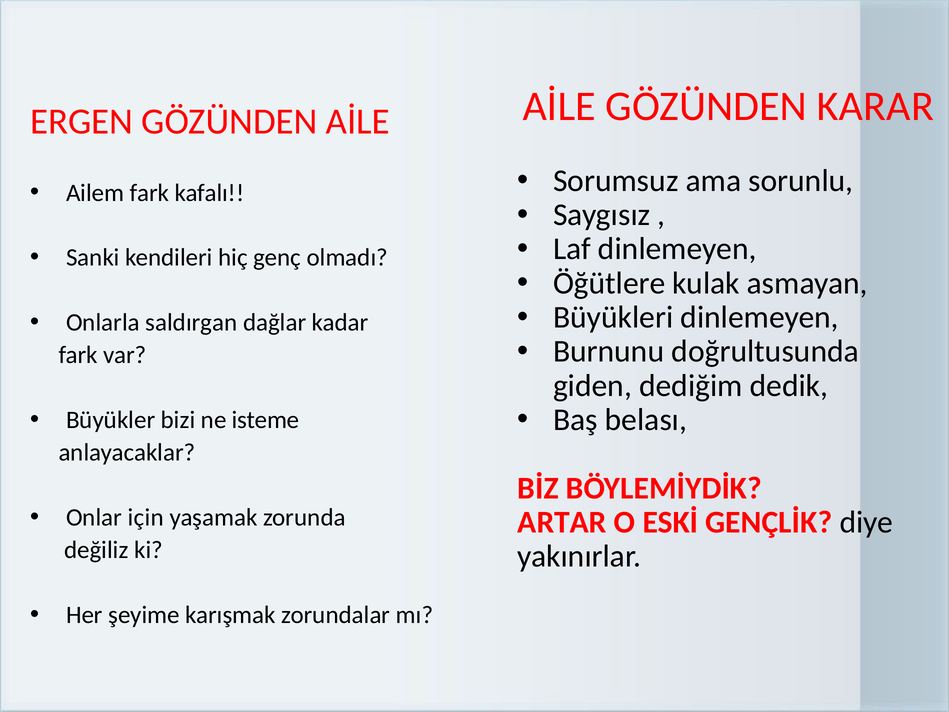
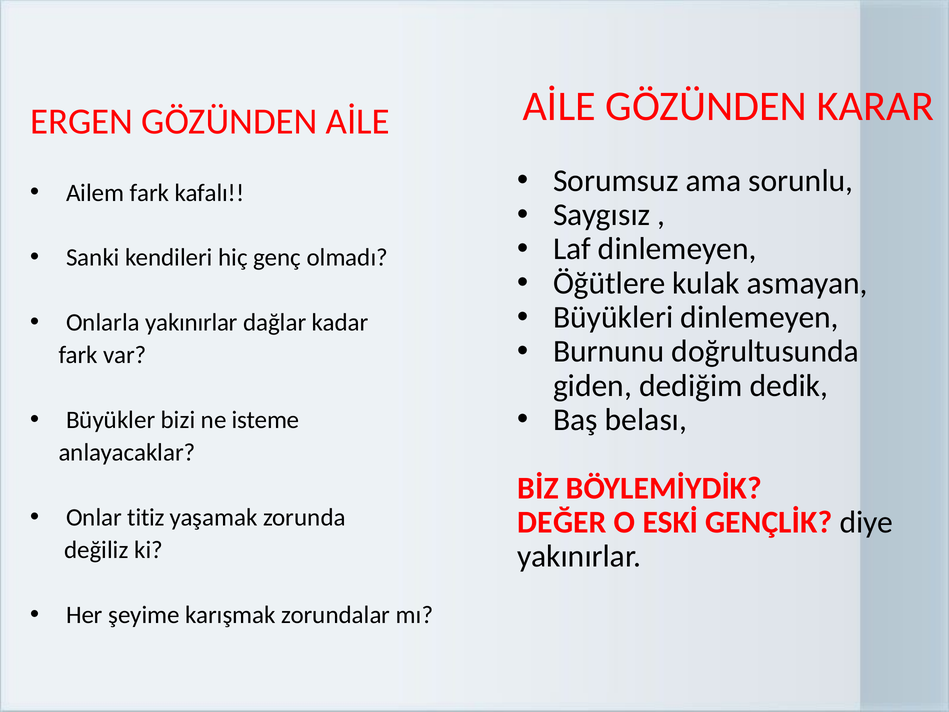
Onlarla saldırgan: saldırgan -> yakınırlar (191, 323)
için: için -> titiz (146, 517)
ARTAR: ARTAR -> DEĞER (562, 522)
